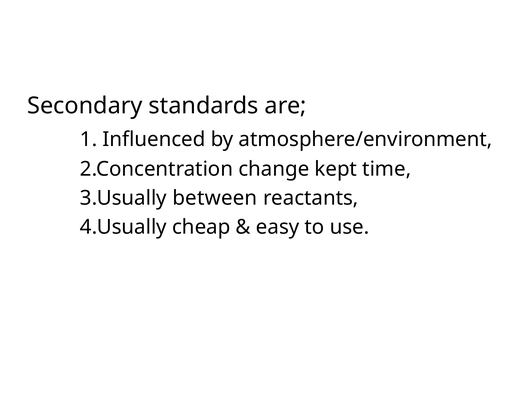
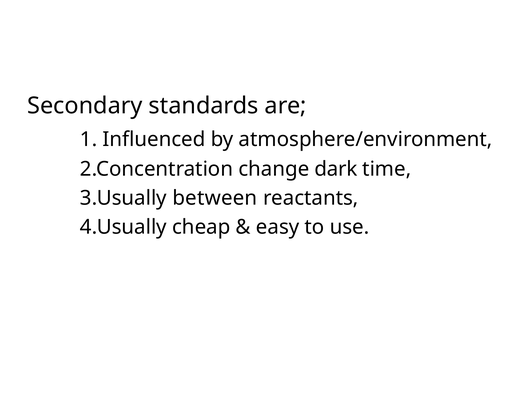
kept: kept -> dark (336, 169)
